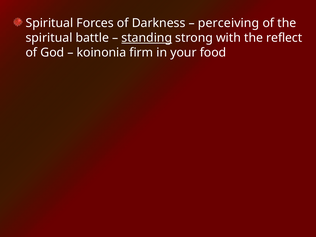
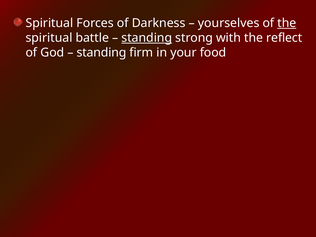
perceiving: perceiving -> yourselves (229, 23)
the underline: none -> present (287, 23)
koinonia: koinonia -> standing (101, 52)
